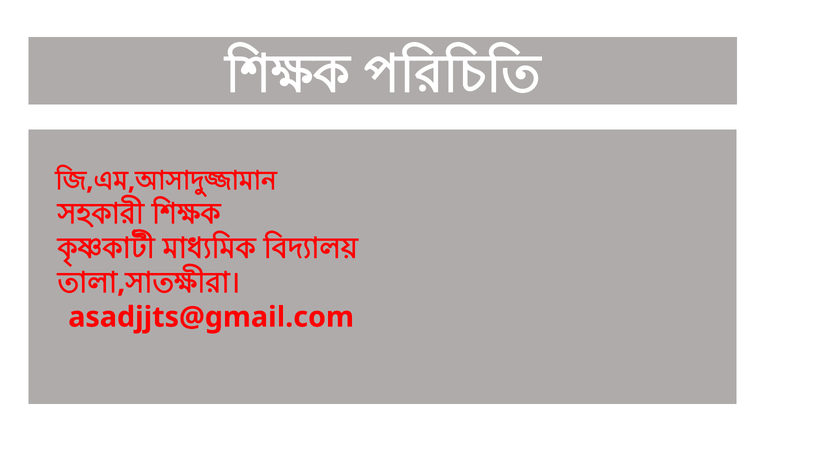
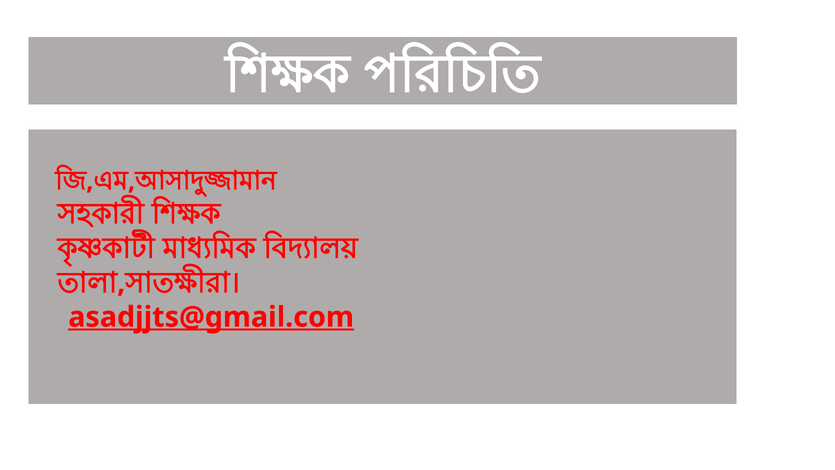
asadjjts@gmail.com underline: none -> present (211, 317)
